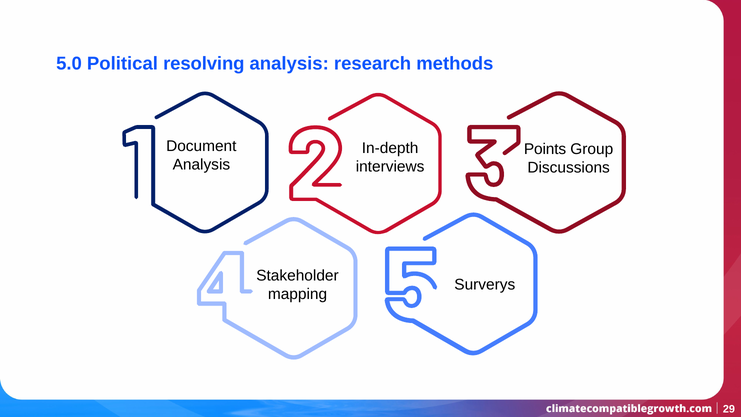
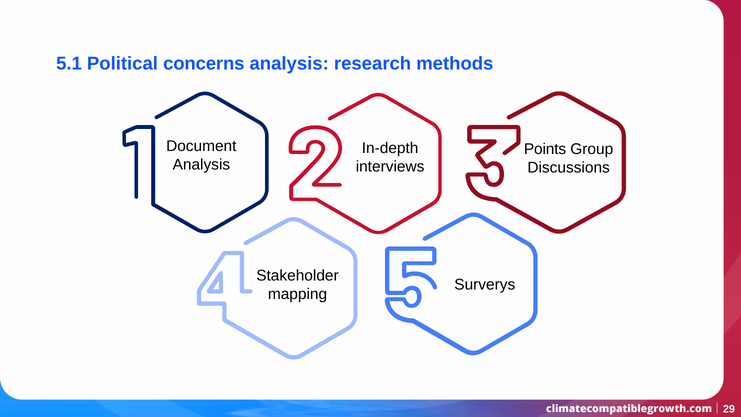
5.0: 5.0 -> 5.1 (69, 64)
resolving: resolving -> concerns (204, 64)
